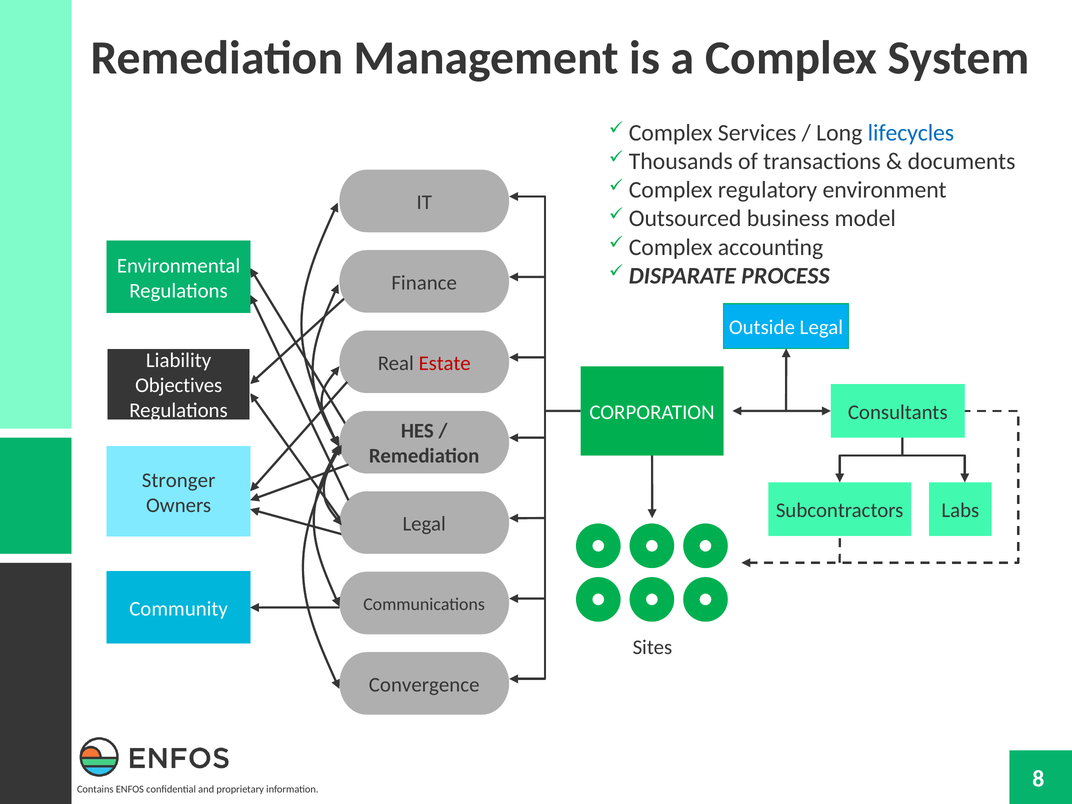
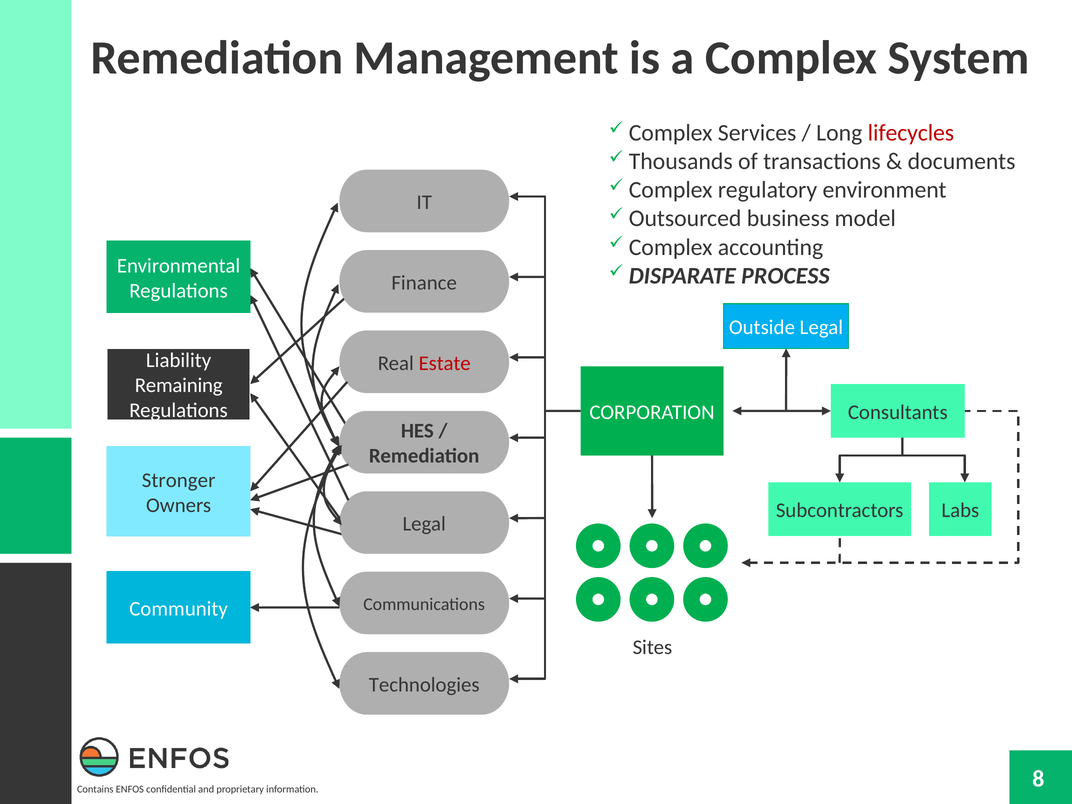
lifecycles colour: blue -> red (911, 133)
Objectives: Objectives -> Remaining (179, 386)
Convergence: Convergence -> Technologies (424, 685)
